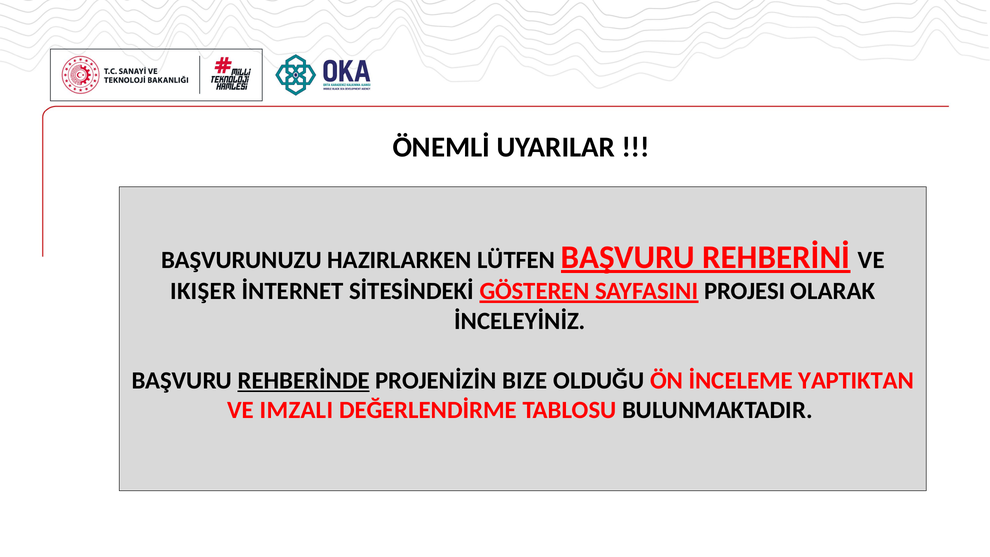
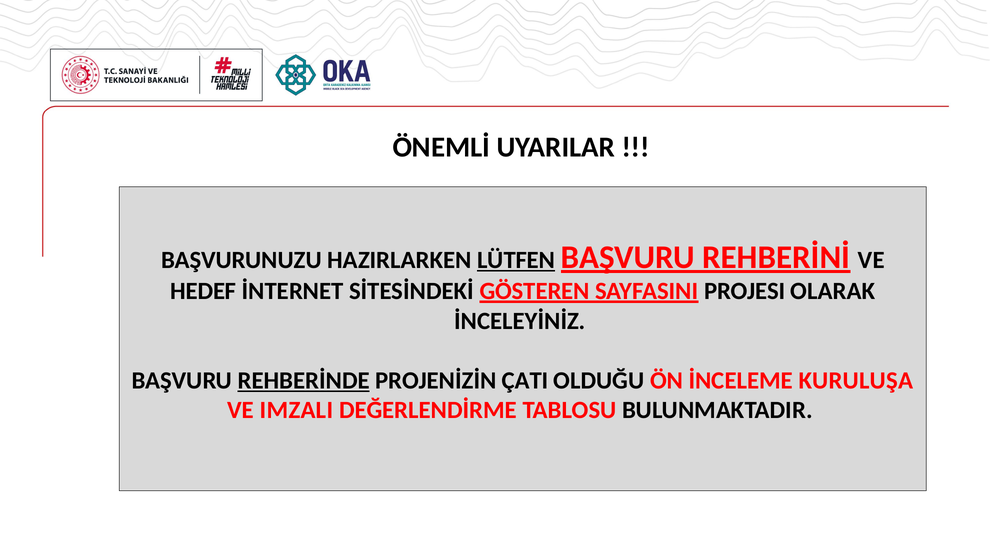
LÜTFEN underline: none -> present (516, 260)
IKIŞER: IKIŞER -> HEDEF (203, 291)
BIZE: BIZE -> ÇATI (525, 380)
YAPTIKTAN: YAPTIKTAN -> KURULUŞA (856, 380)
